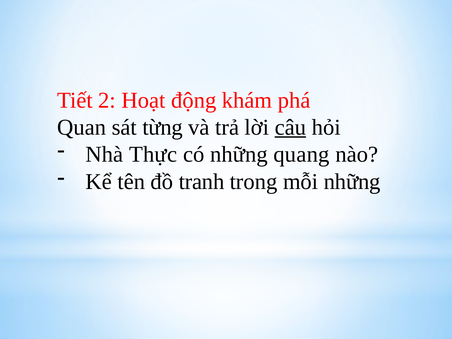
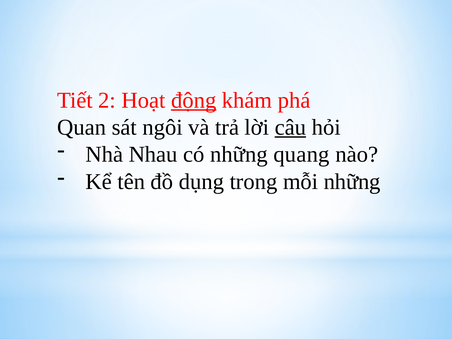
động underline: none -> present (194, 100)
từng: từng -> ngôi (163, 127)
Thực: Thực -> Nhau (153, 154)
tranh: tranh -> dụng (201, 182)
